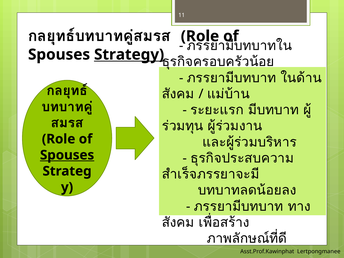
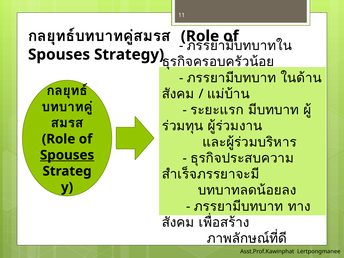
Strategy underline: present -> none (129, 55)
